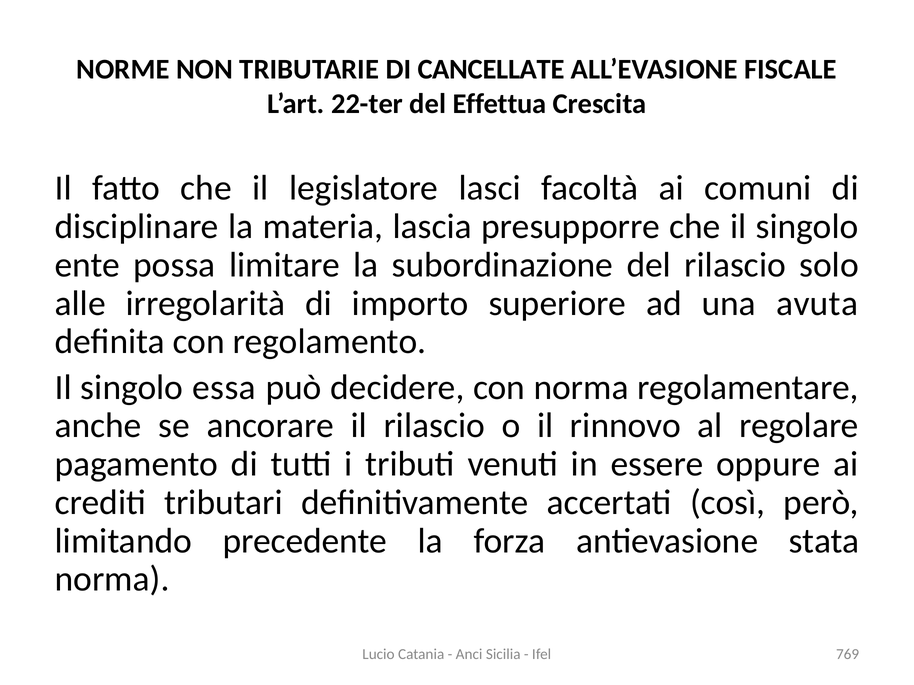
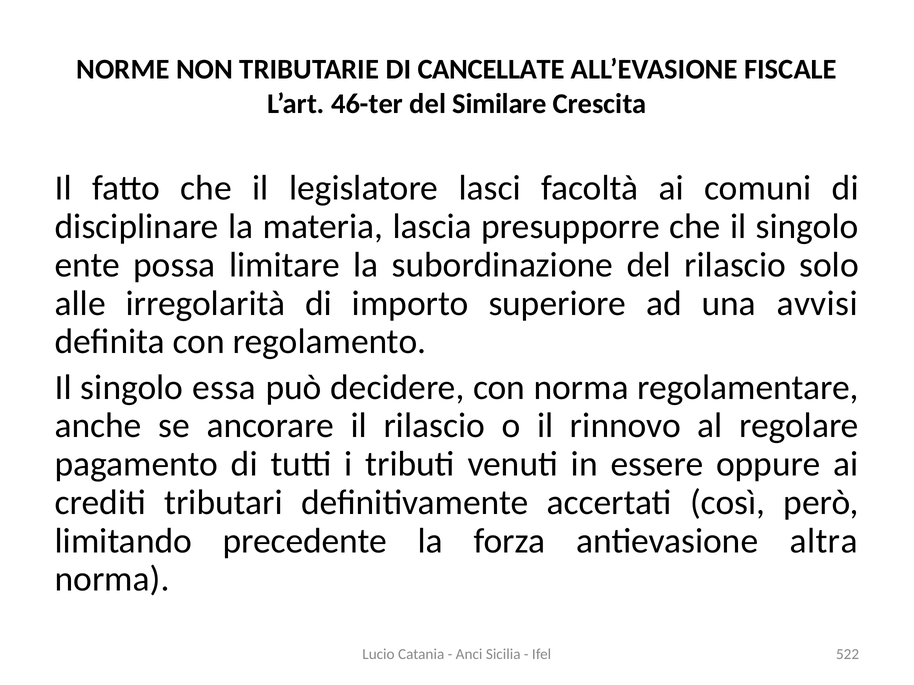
22-ter: 22-ter -> 46-ter (367, 104)
Effettua: Effettua -> Similare (500, 104)
avuta: avuta -> avvisi (817, 304)
stata: stata -> altra (824, 541)
769: 769 -> 522 (848, 654)
